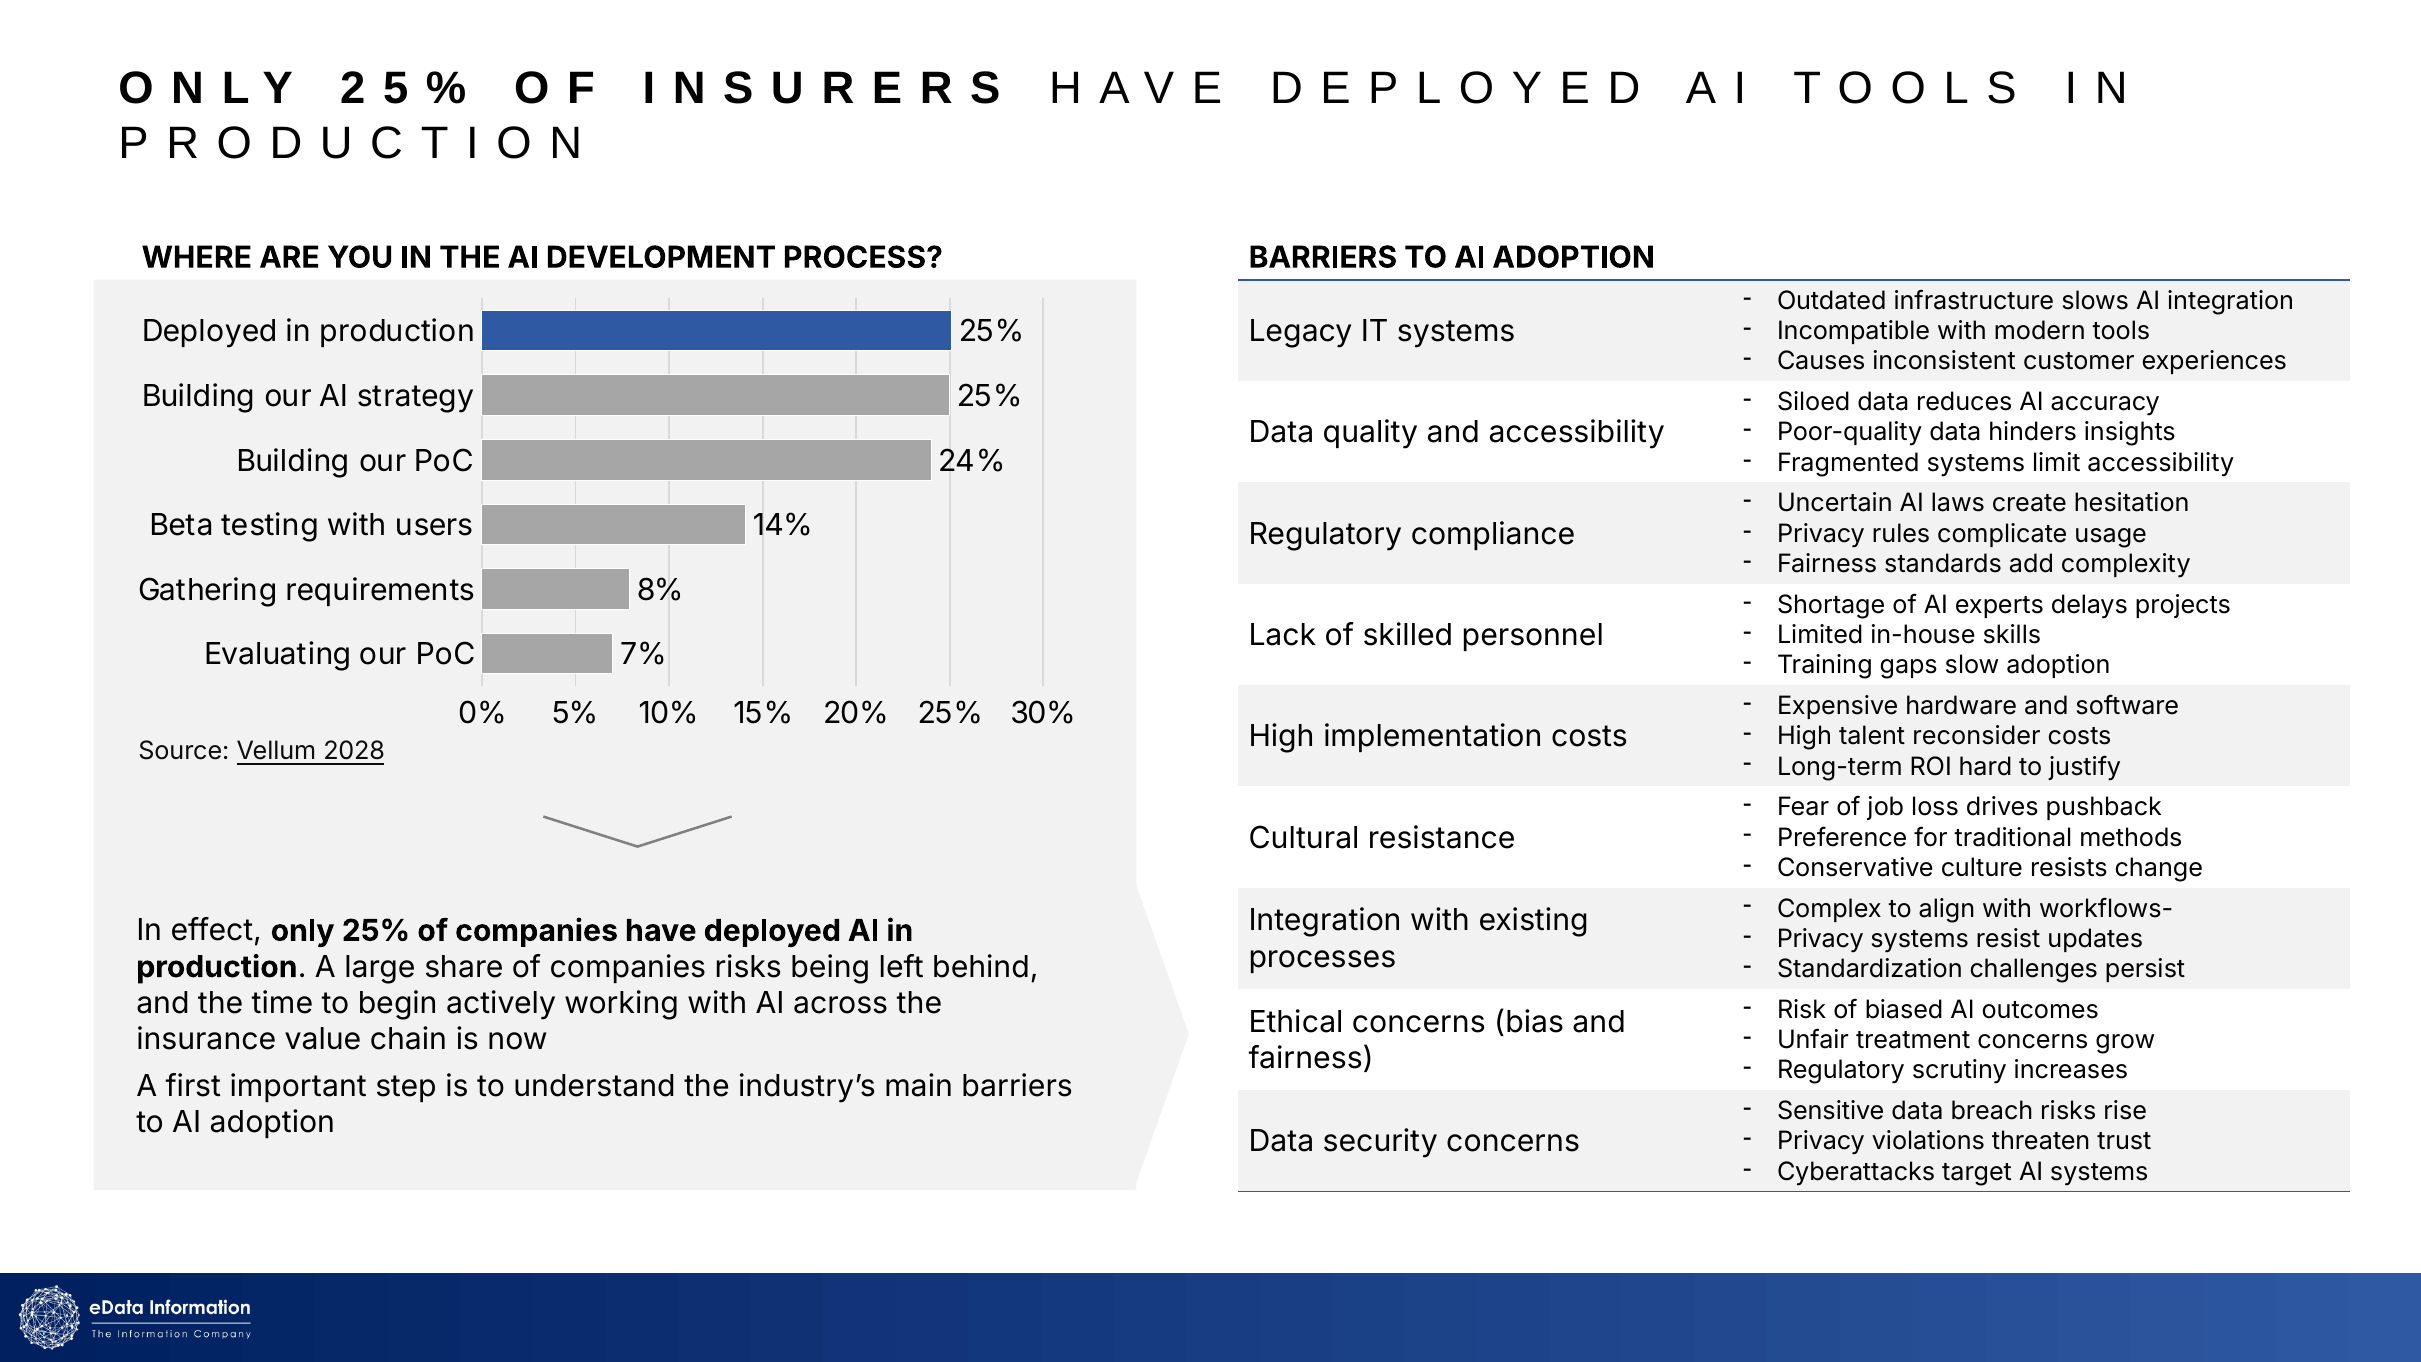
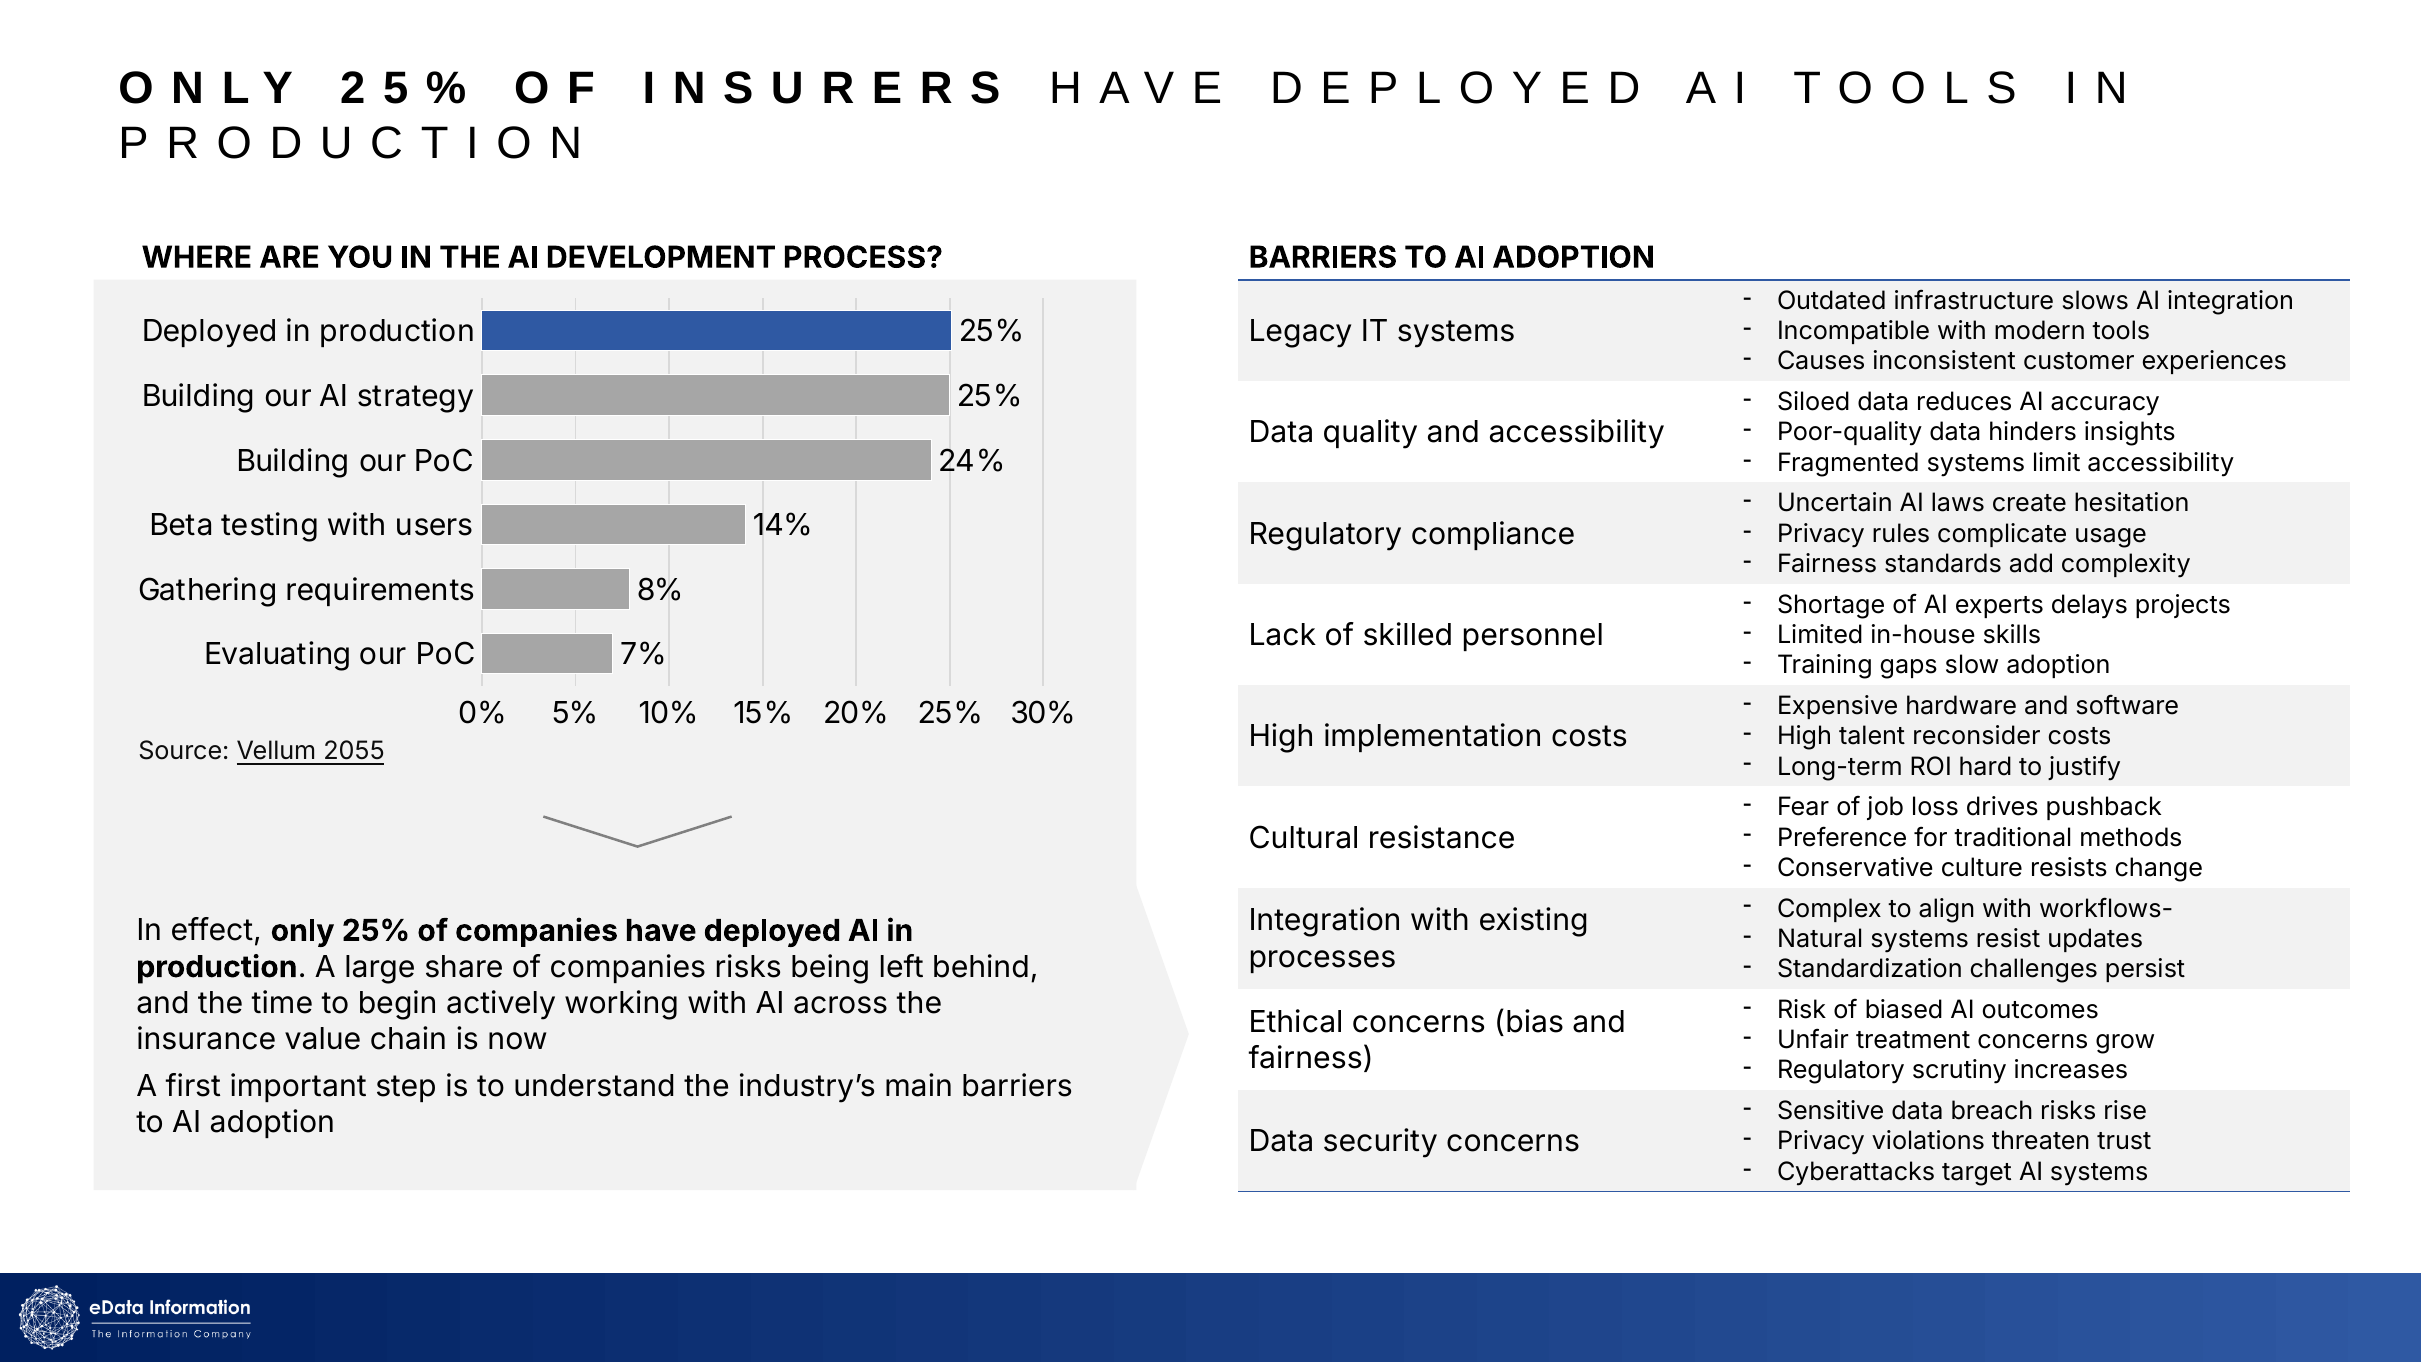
2028: 2028 -> 2055 (354, 751)
Privacy: Privacy -> Natural (1820, 939)
